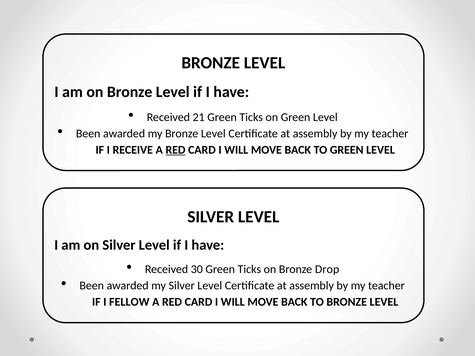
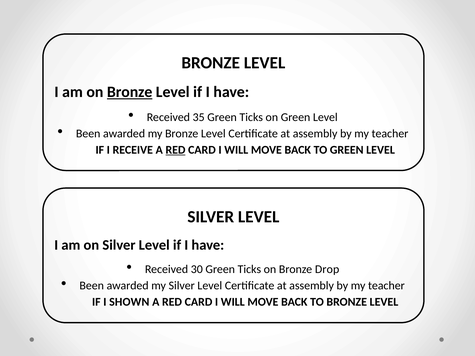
Bronze underline: none -> present (130, 92)
21: 21 -> 35 (199, 117)
FELLOW: FELLOW -> SHOWN (129, 302)
